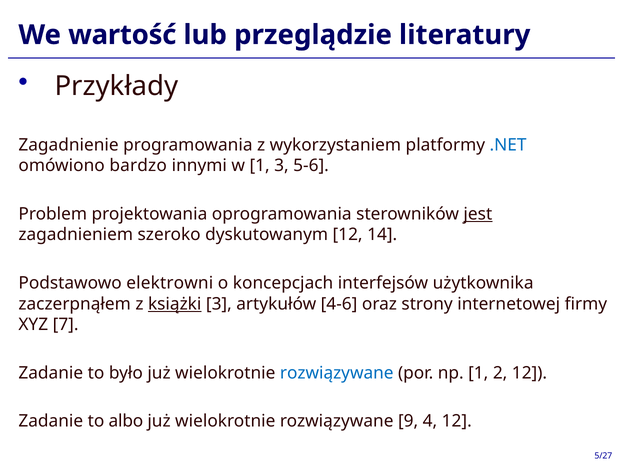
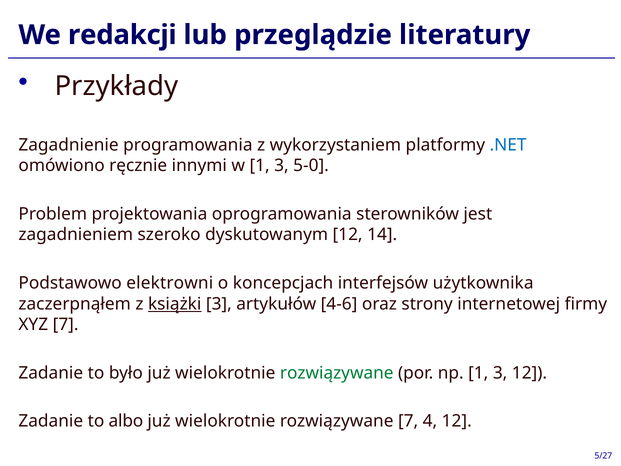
wartość: wartość -> redakcji (122, 35)
bardzo: bardzo -> ręcznie (138, 166)
5-6: 5-6 -> 5-0 (311, 166)
jest underline: present -> none (478, 214)
rozwiązywane colour: blue -> green (337, 373)
np 1 2: 2 -> 3 (500, 373)
rozwiązywane 9: 9 -> 7 (408, 421)
